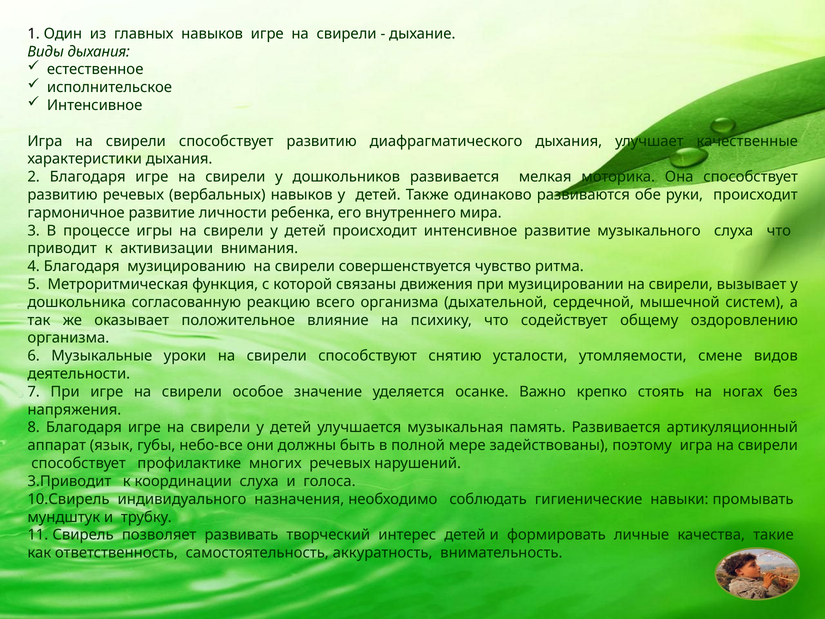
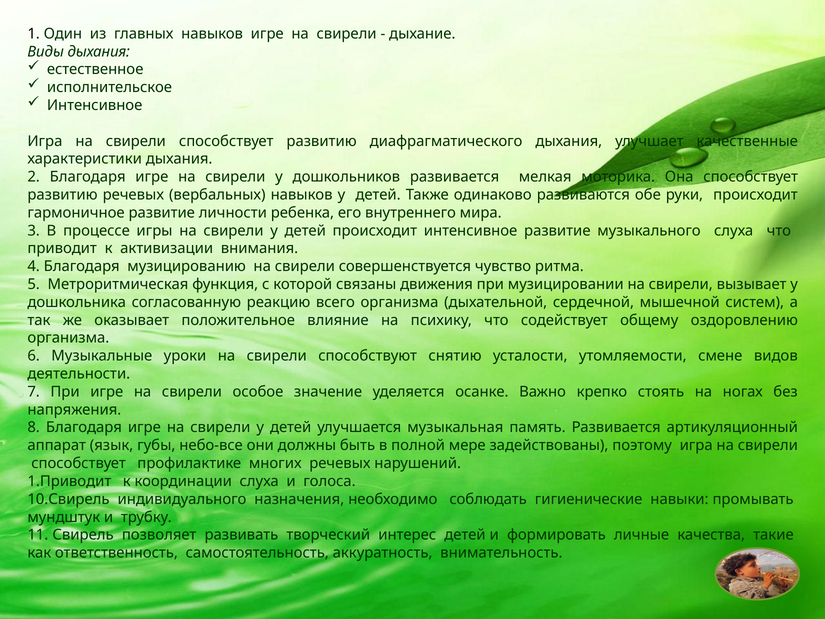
3.Приводит: 3.Приводит -> 1.Приводит (69, 481)
